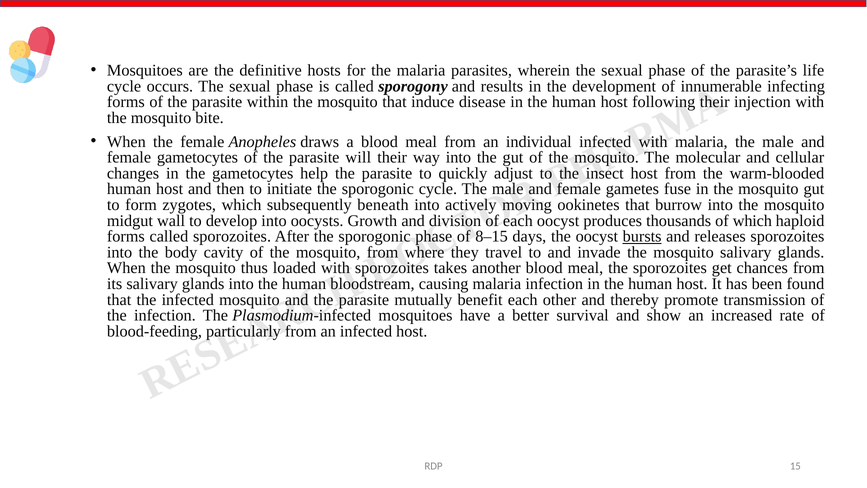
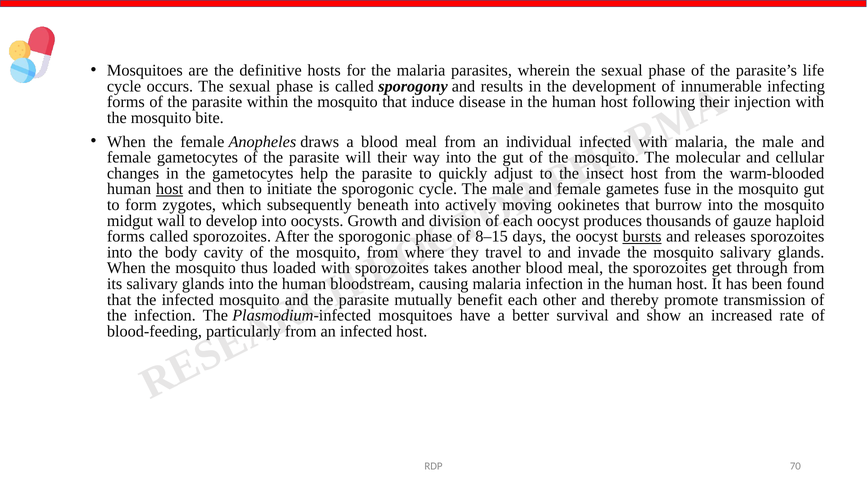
host underline: none -> present (170, 189)
of which: which -> gauze (752, 221)
chances: chances -> through (762, 268)
15: 15 -> 70 (795, 466)
